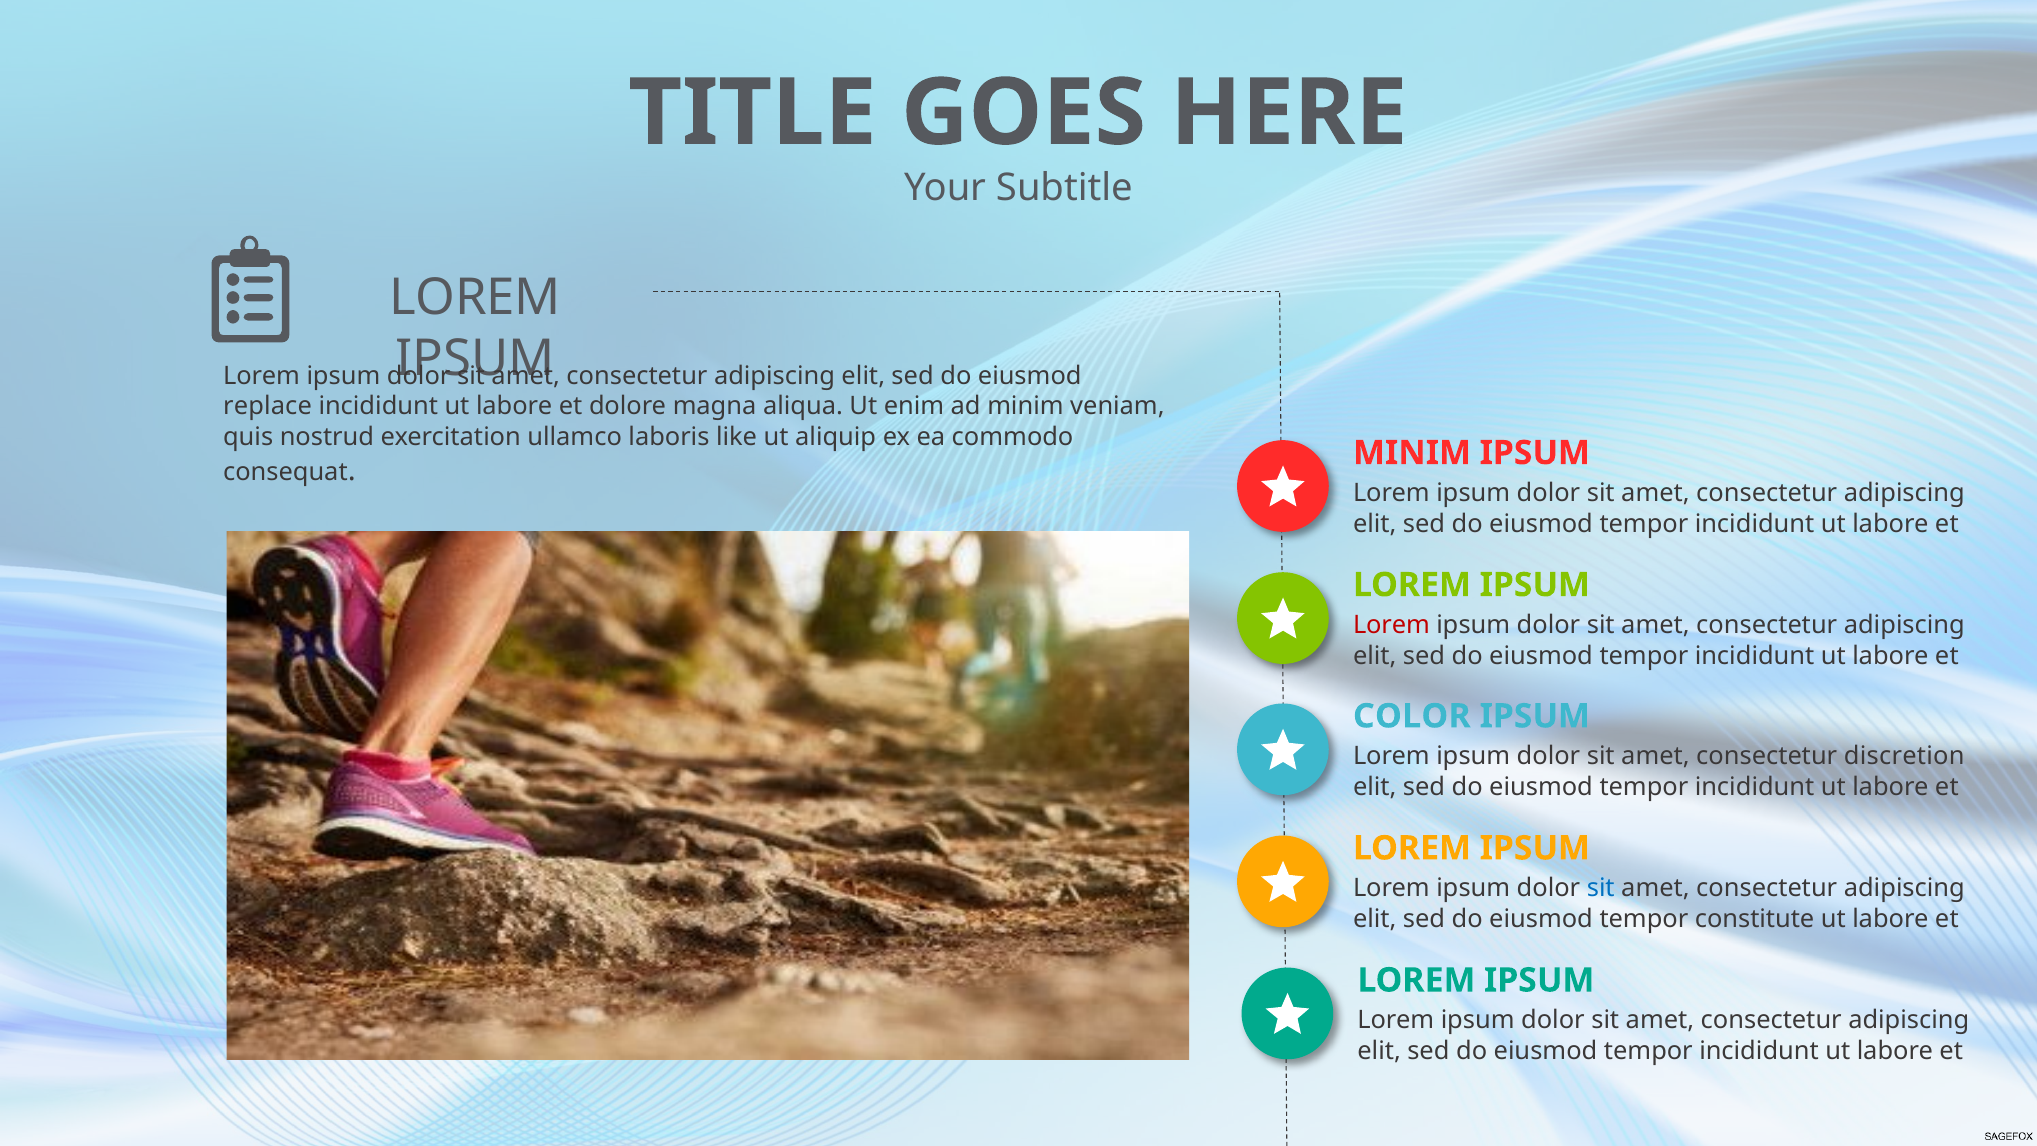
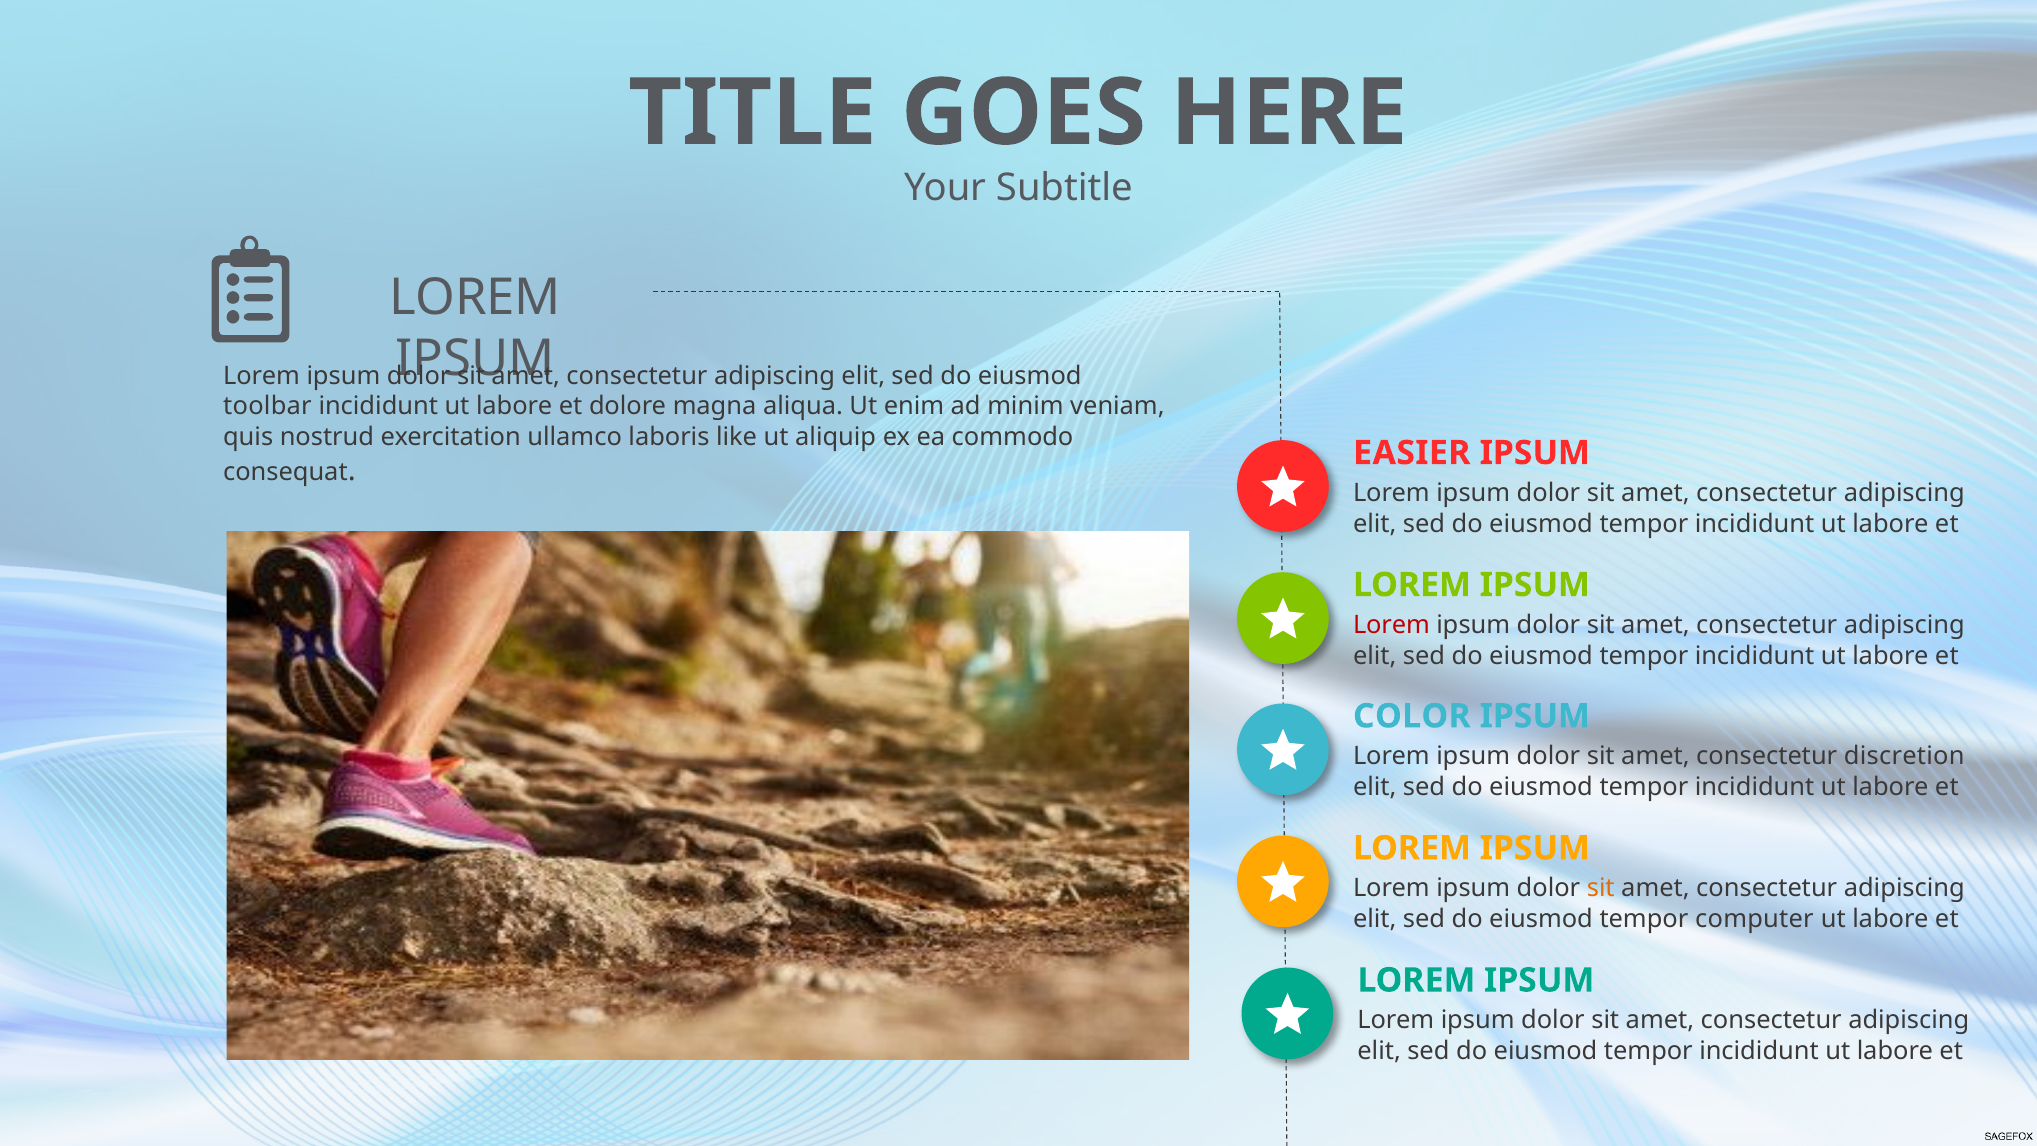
replace: replace -> toolbar (267, 406)
MINIM: MINIM -> EASIER (1412, 453)
sit colour: blue -> orange (1601, 888)
constitute: constitute -> computer (1754, 919)
